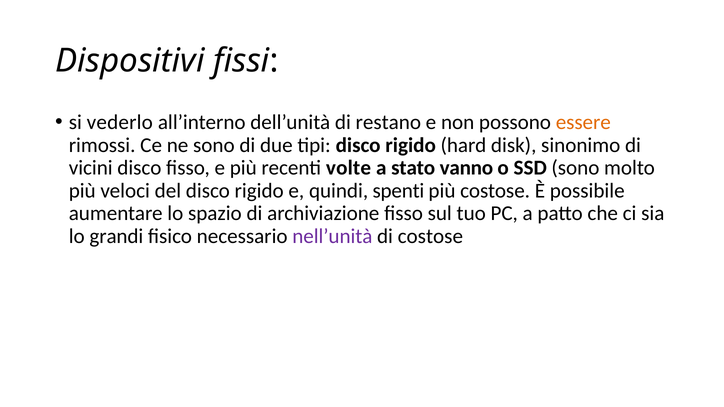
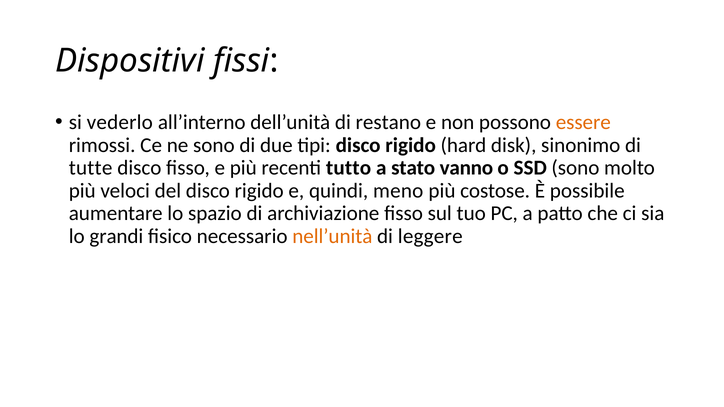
vicini: vicini -> tutte (91, 168)
volte: volte -> tutto (349, 168)
spenti: spenti -> meno (398, 191)
nell’unità colour: purple -> orange (332, 236)
di costose: costose -> leggere (430, 236)
